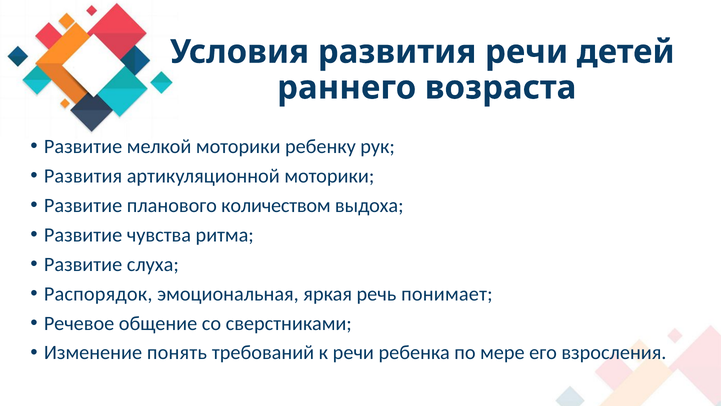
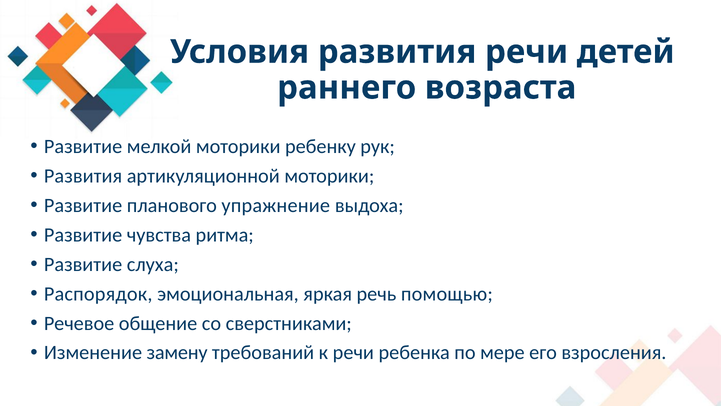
количеством: количеством -> упражнение (276, 205)
понимает: понимает -> помощью (447, 294)
понять: понять -> замену (177, 352)
